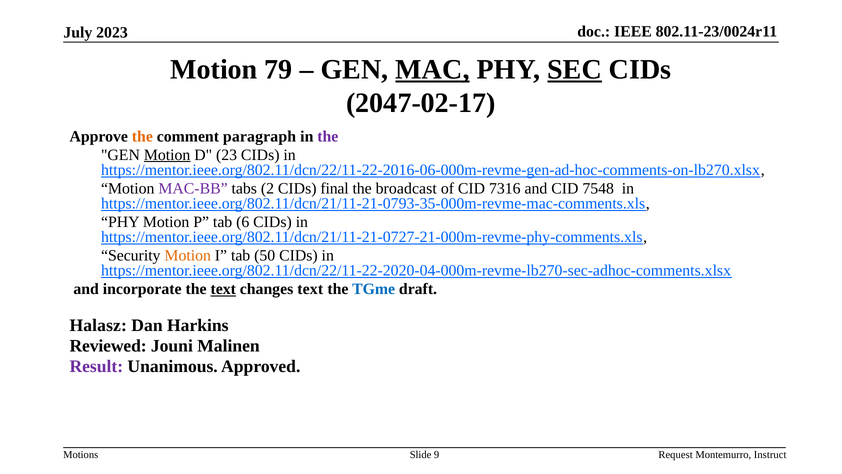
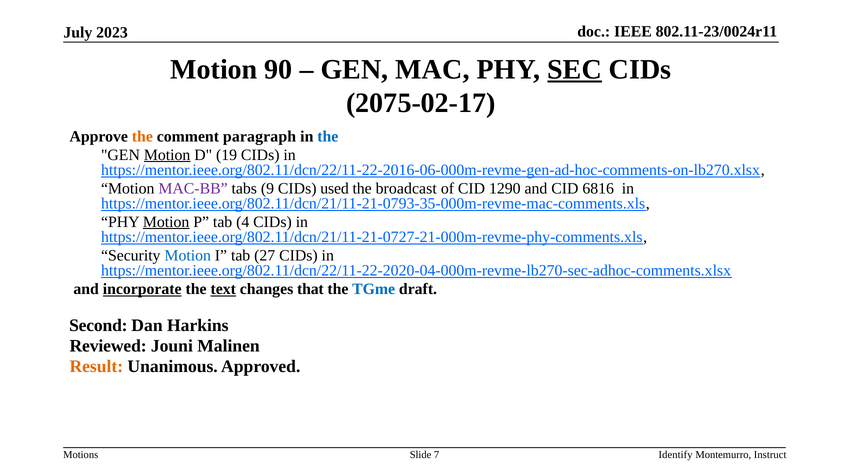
79: 79 -> 90 (278, 69)
MAC underline: present -> none (433, 69)
2047-02-17: 2047-02-17 -> 2075-02-17 (421, 103)
the colour: purple -> blue (328, 136)
23: 23 -> 19 (227, 155)
2: 2 -> 9 (268, 188)
final: final -> used (335, 188)
7316: 7316 -> 1290 (505, 188)
7548: 7548 -> 6816 (598, 188)
Motion underline: none -> present (166, 222)
6: 6 -> 4 (243, 222)
Motion colour: orange -> blue (188, 255)
50: 50 -> 27 (265, 255)
incorporate underline: none -> present (142, 289)
changes text: text -> that (310, 289)
Halasz: Halasz -> Second (98, 325)
Result colour: purple -> orange (96, 366)
9: 9 -> 7 (437, 454)
Request: Request -> Identify (676, 454)
